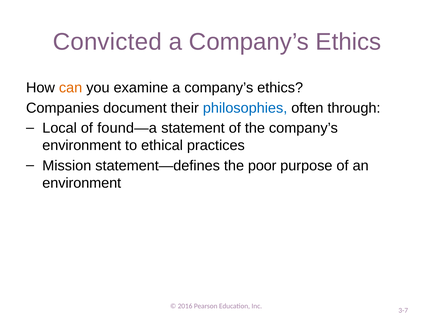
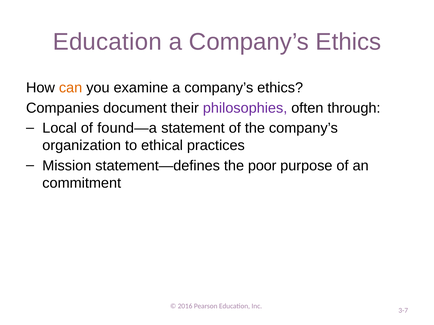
Convicted: Convicted -> Education (107, 42)
philosophies colour: blue -> purple (245, 108)
environment: environment -> organization (82, 146)
environment: environment -> commitment (82, 183)
